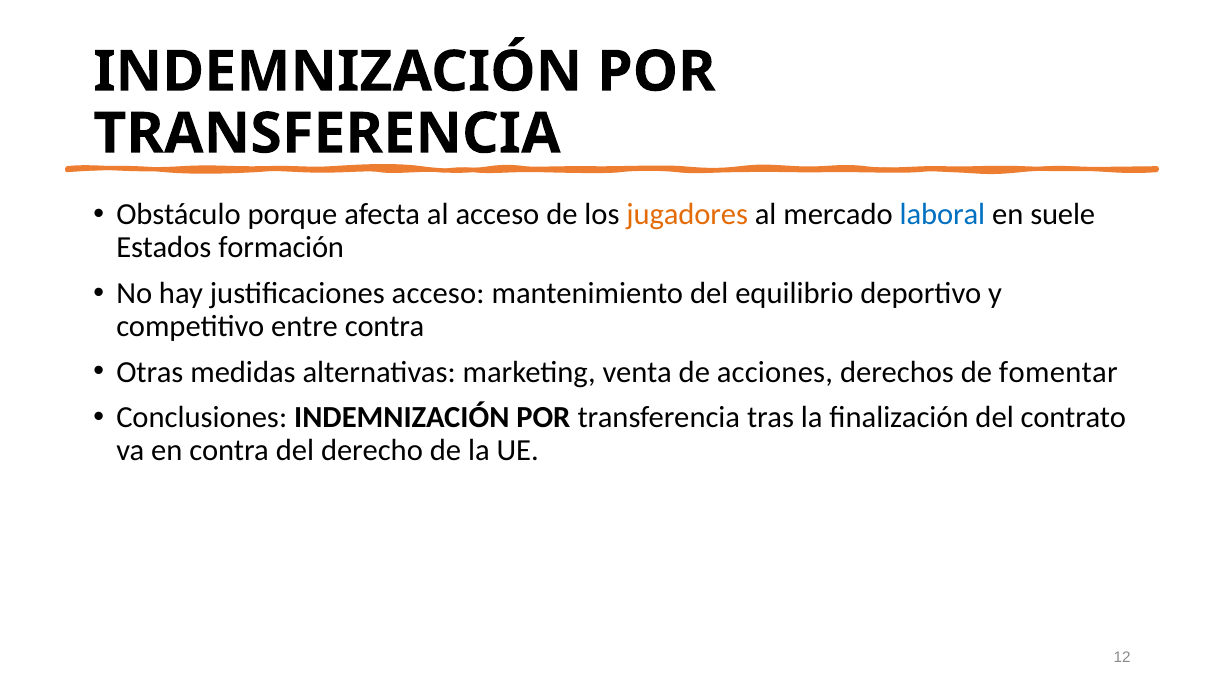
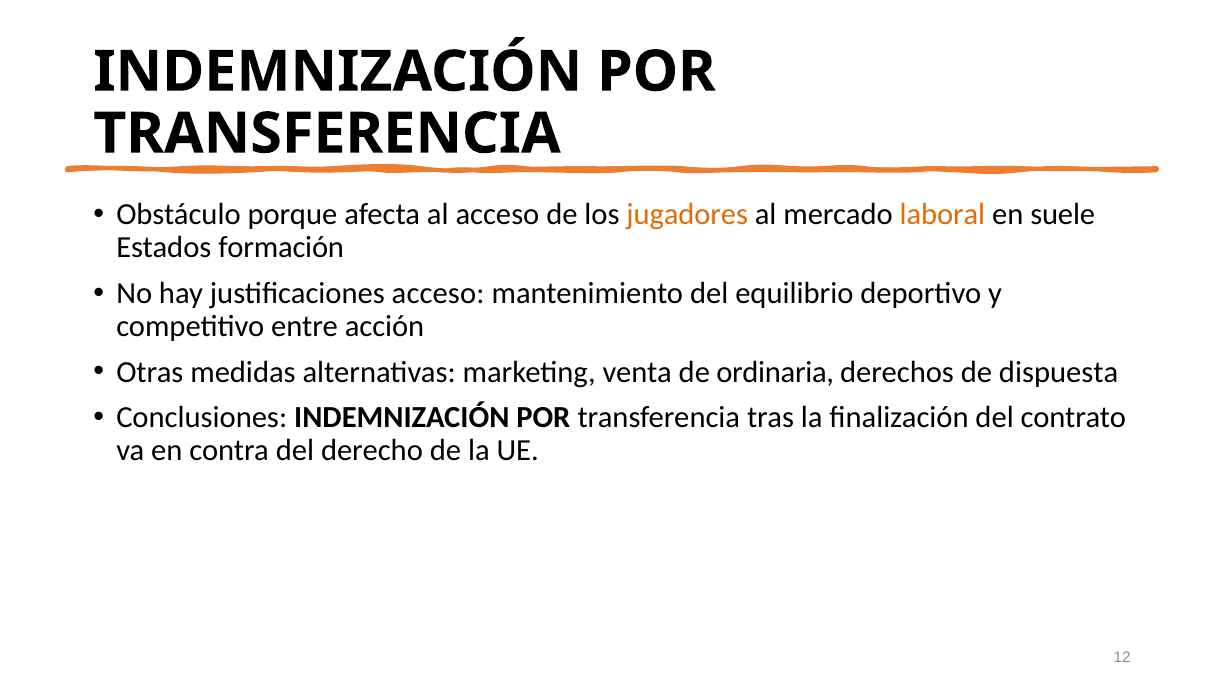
laboral colour: blue -> orange (942, 215)
entre contra: contra -> acción (385, 326)
acciones: acciones -> ordinaria (775, 372)
fomentar: fomentar -> dispuesta (1059, 372)
